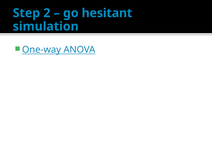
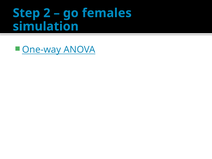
hesitant: hesitant -> females (107, 13)
